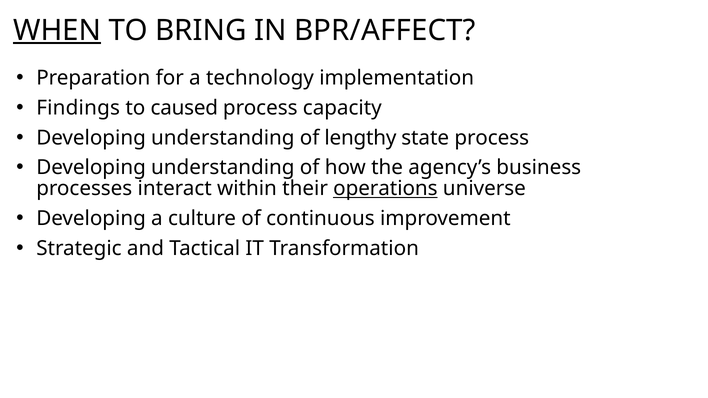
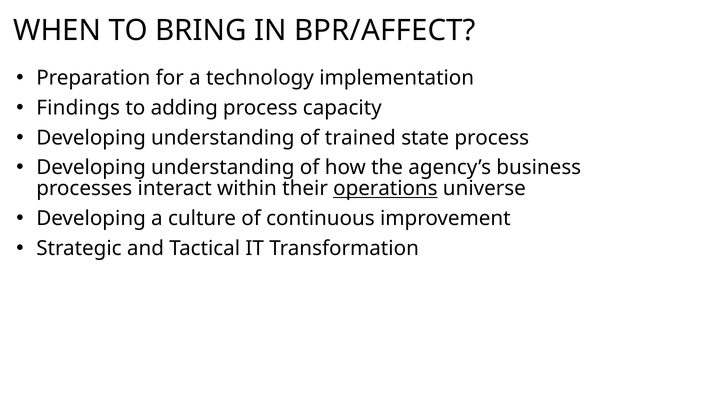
WHEN underline: present -> none (57, 30)
caused: caused -> adding (184, 108)
lengthy: lengthy -> trained (360, 138)
